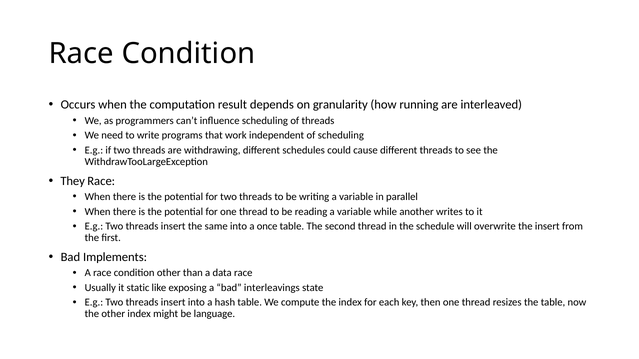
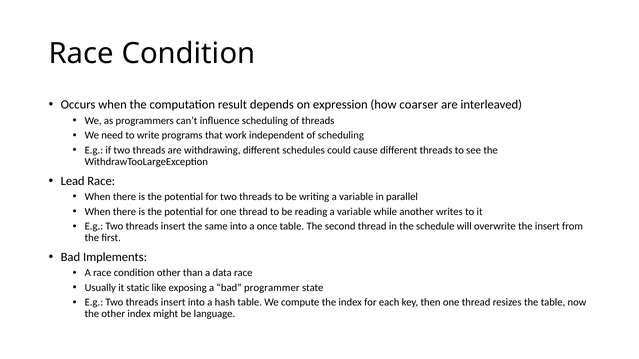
granularity: granularity -> expression (340, 105)
running: running -> coarser (419, 105)
They: They -> Lead (73, 181)
interleavings: interleavings -> programmer (272, 288)
